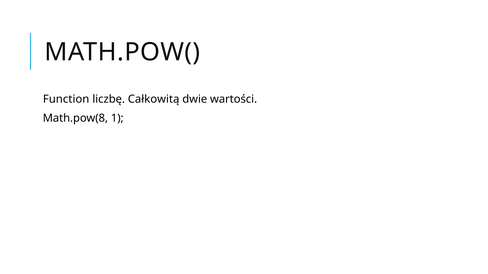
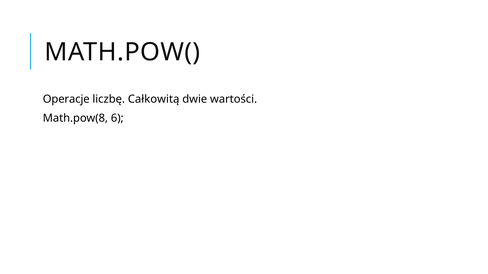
Function: Function -> Operacje (66, 99)
1: 1 -> 6 (117, 118)
